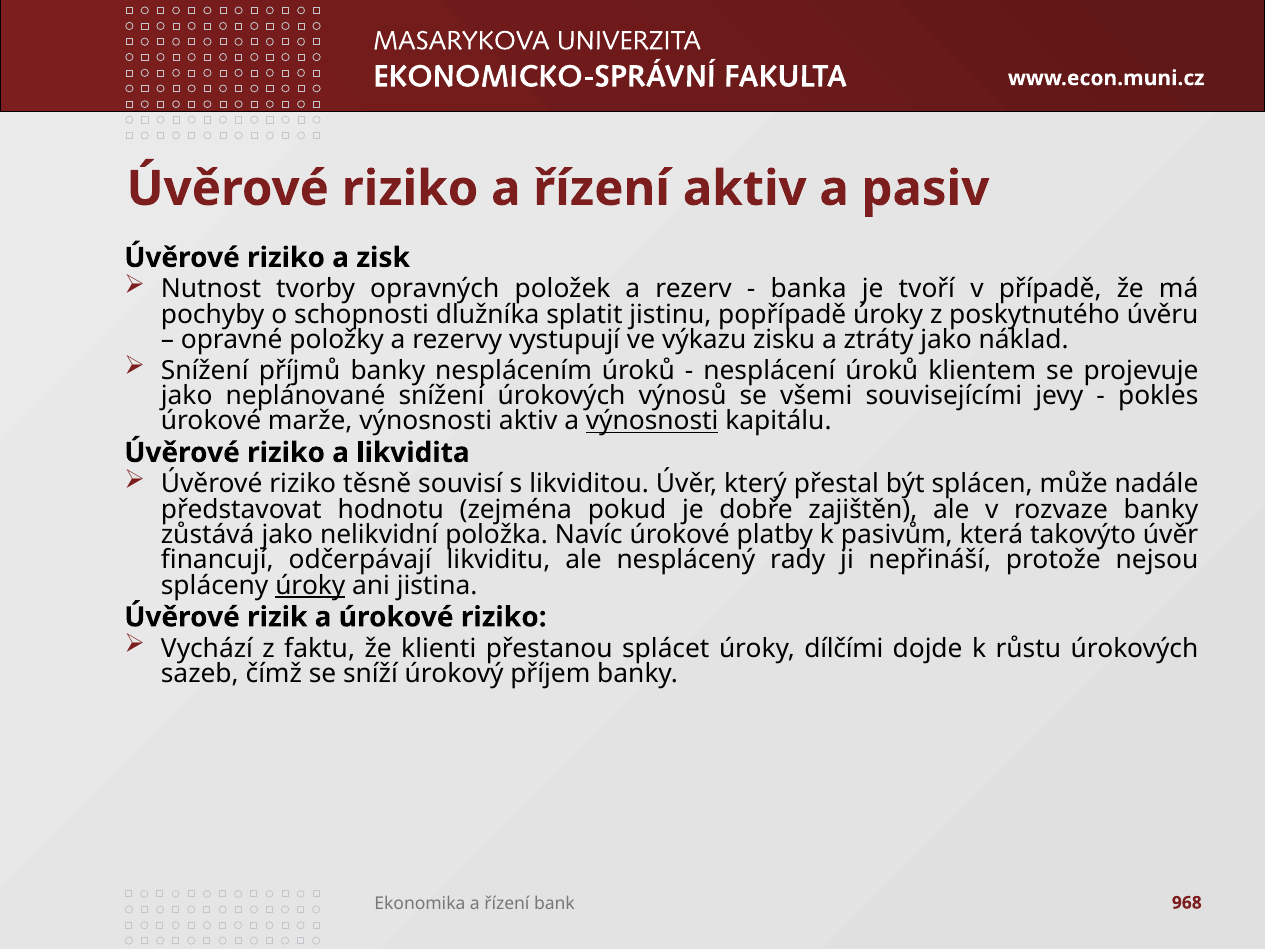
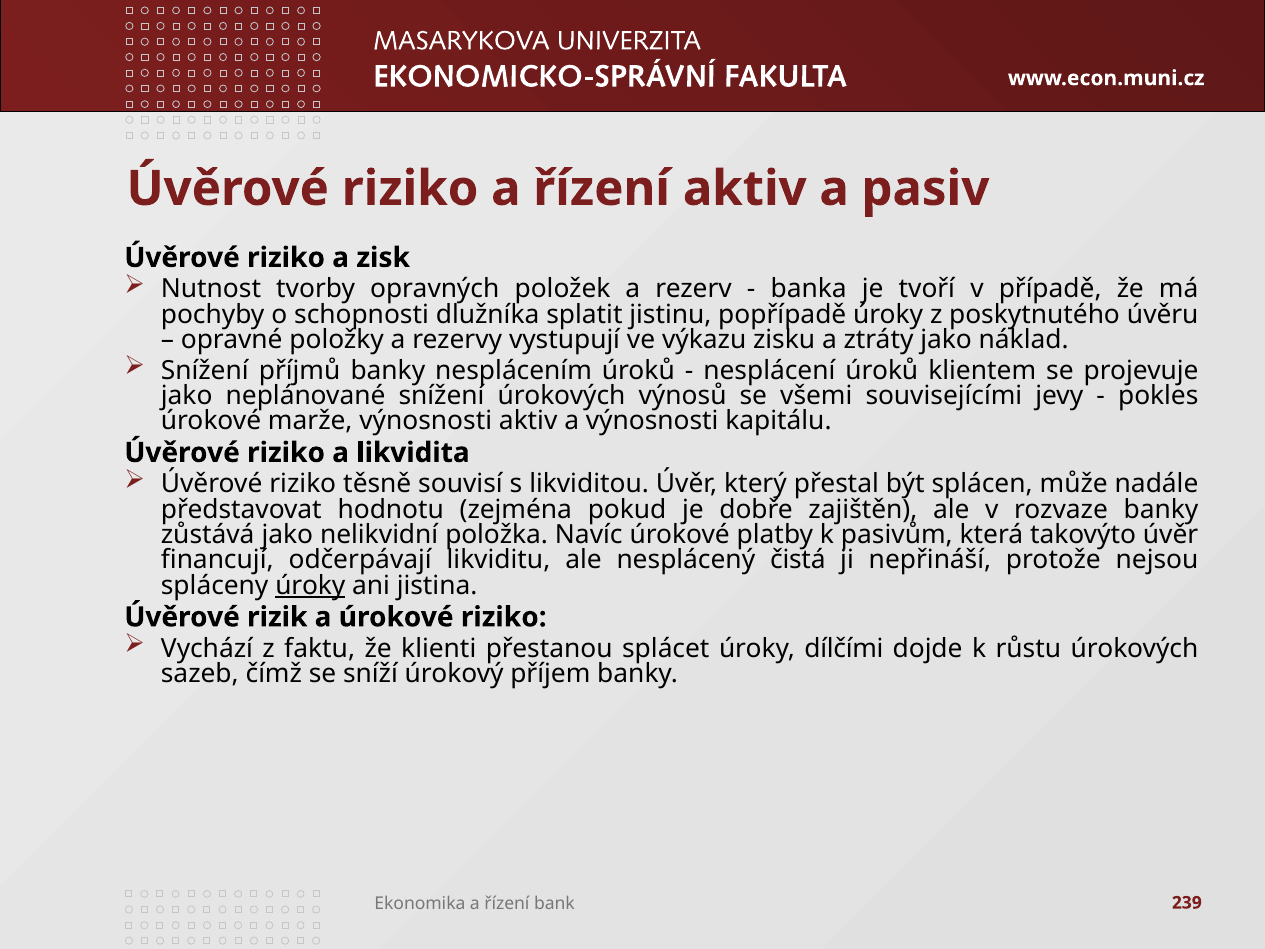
výnosnosti underline: present -> none (652, 421)
rady: rady -> čistá (798, 560)
968: 968 -> 239 (1187, 903)
